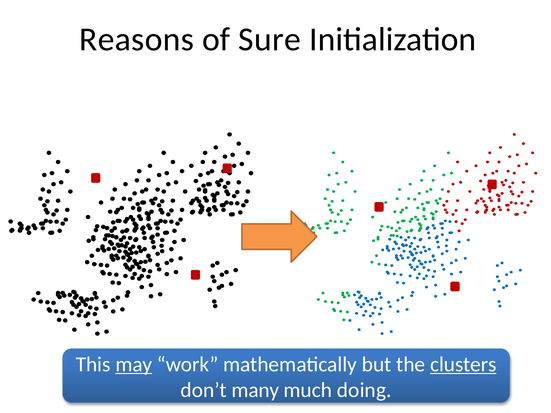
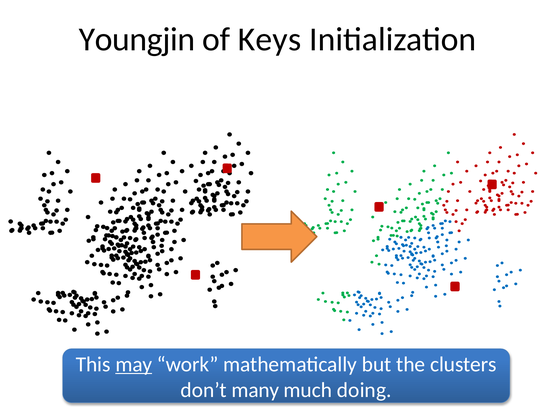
Reasons: Reasons -> Youngjin (137, 40)
Sure: Sure -> Keys (270, 40)
clusters underline: present -> none (463, 365)
